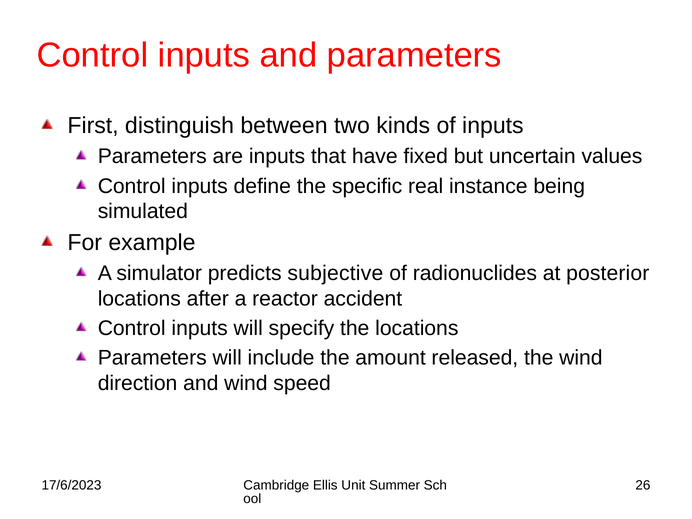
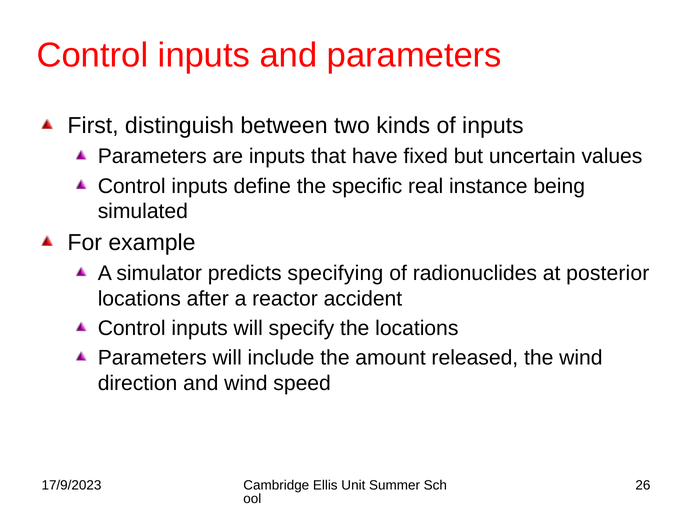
subjective: subjective -> specifying (335, 273)
17/6/2023: 17/6/2023 -> 17/9/2023 (71, 485)
